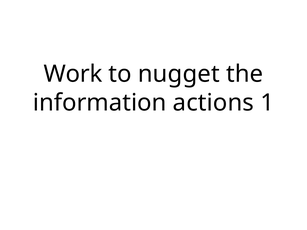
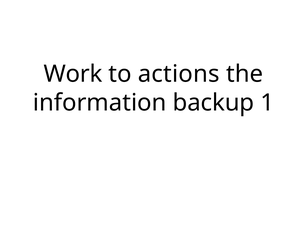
nugget: nugget -> actions (179, 74)
actions: actions -> backup (213, 103)
